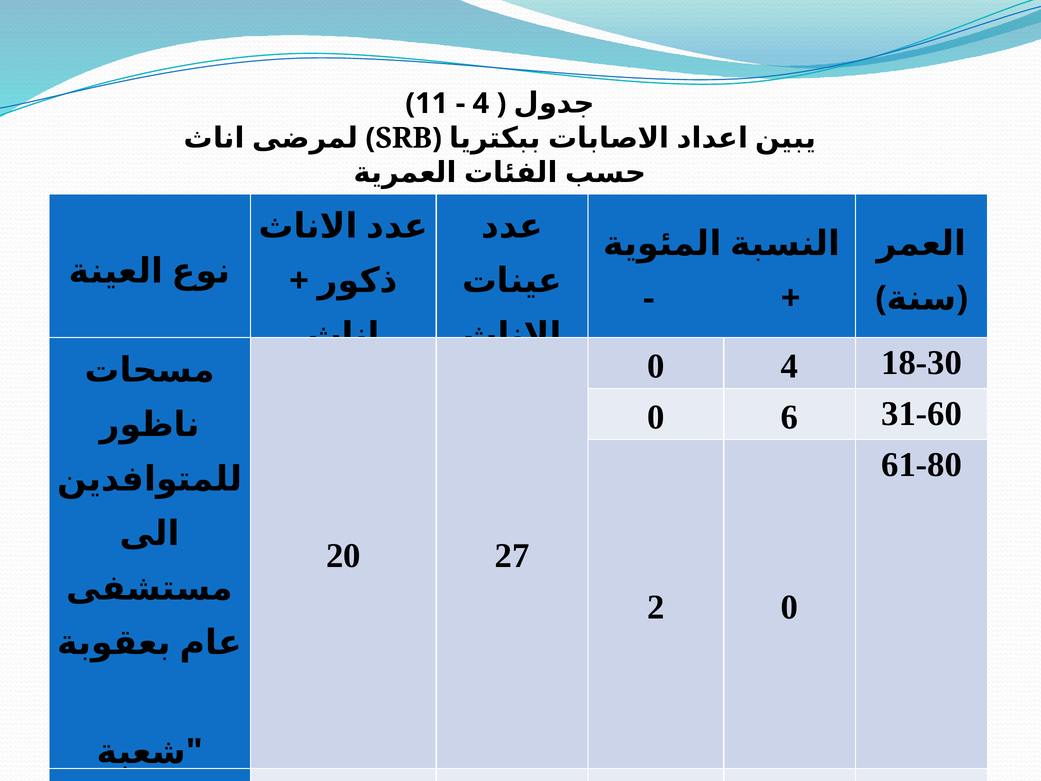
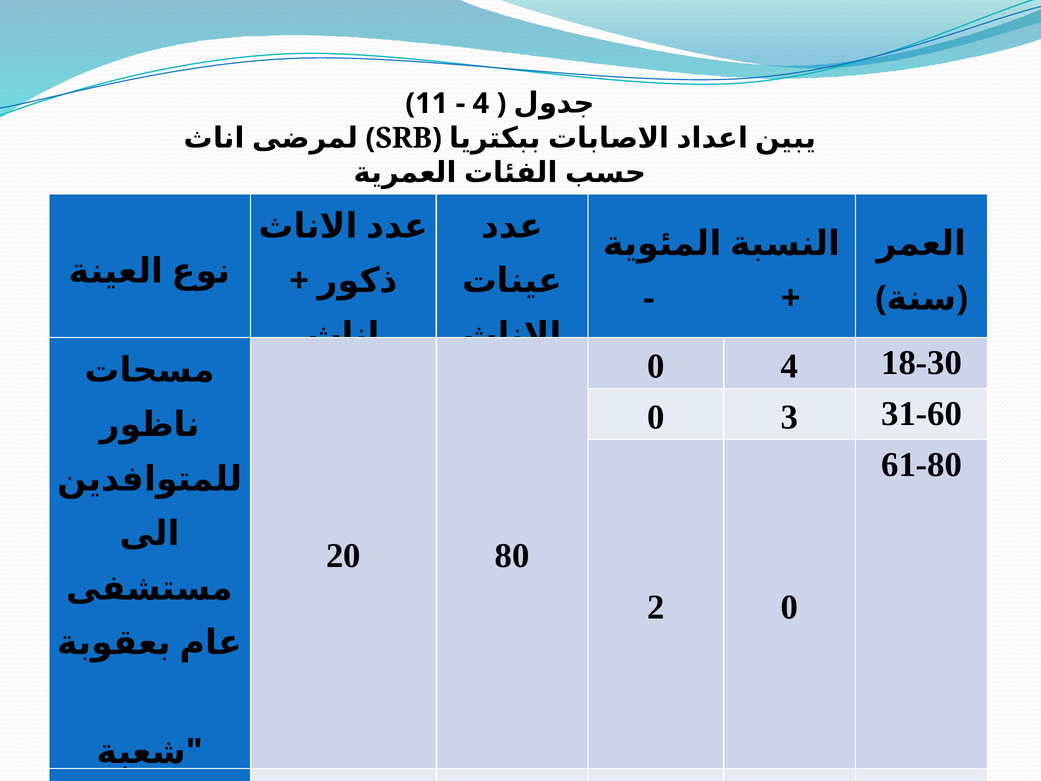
6: 6 -> 3 (790, 417)
27: 27 -> 80 (512, 556)
